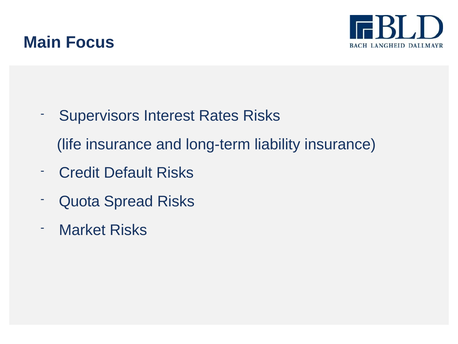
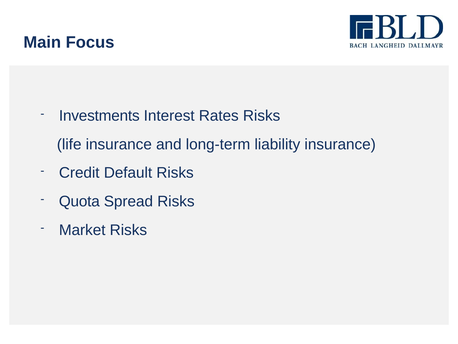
Supervisors: Supervisors -> Investments (99, 116)
